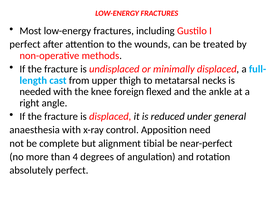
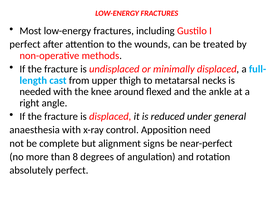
foreign: foreign -> around (129, 92)
tibial: tibial -> signs (154, 143)
4: 4 -> 8 (75, 157)
